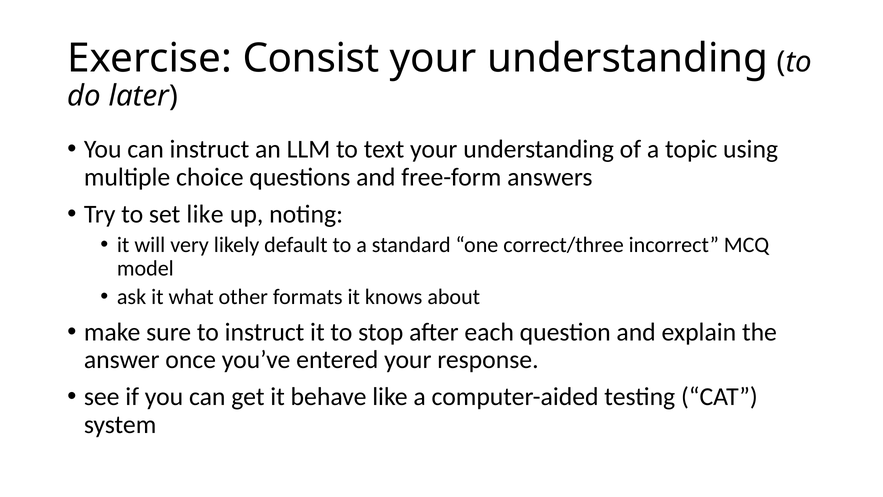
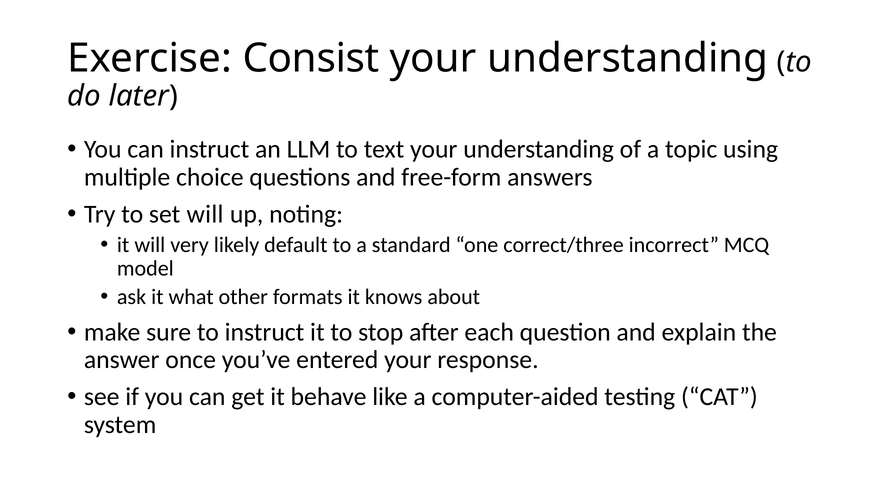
set like: like -> will (205, 214)
